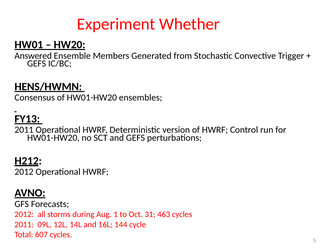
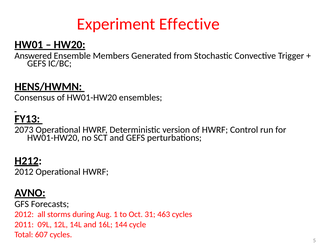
Whether: Whether -> Effective (189, 24)
2011: 2011 -> 2073 (24, 130)
